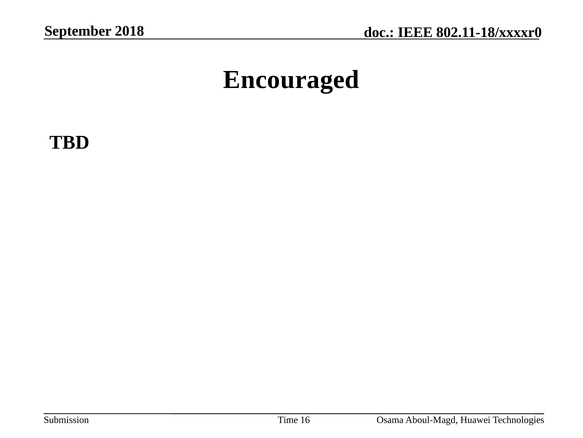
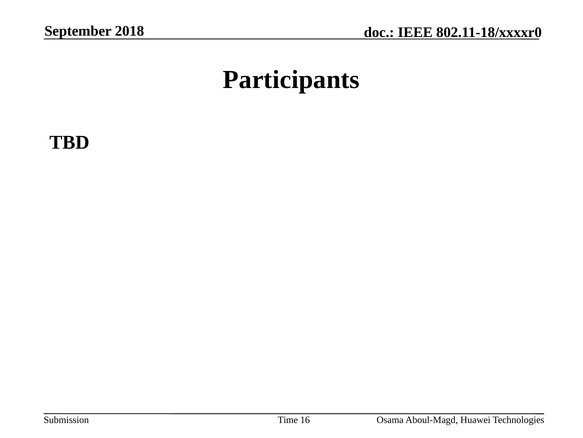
Encouraged: Encouraged -> Participants (291, 79)
